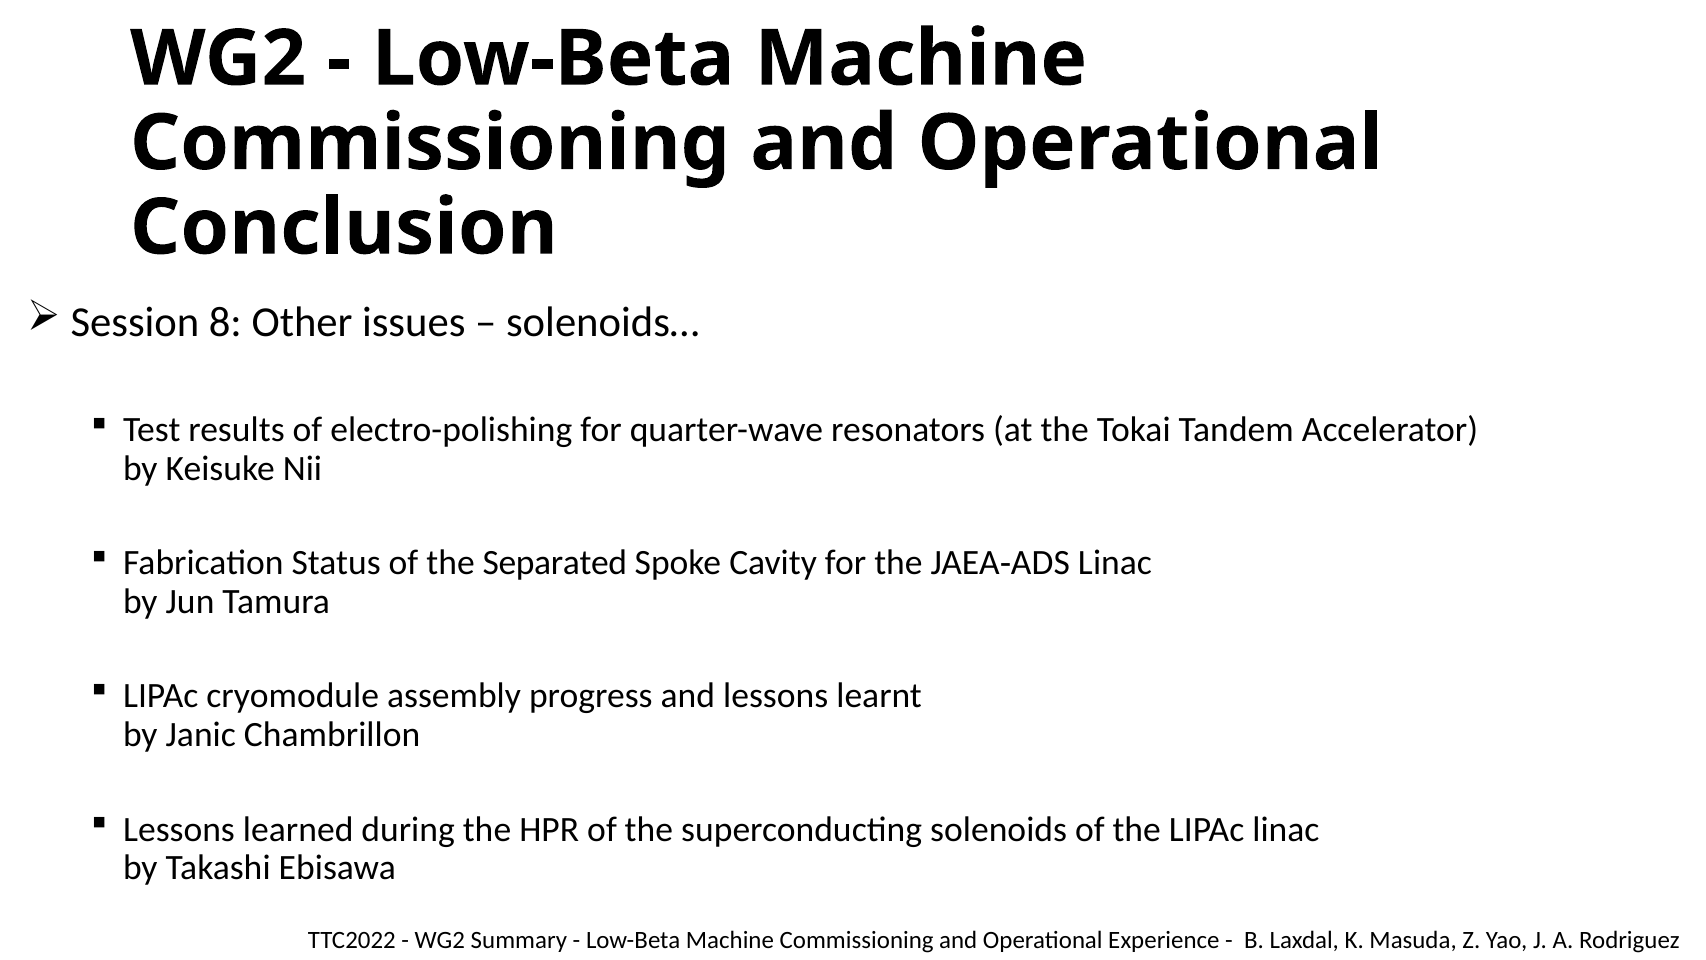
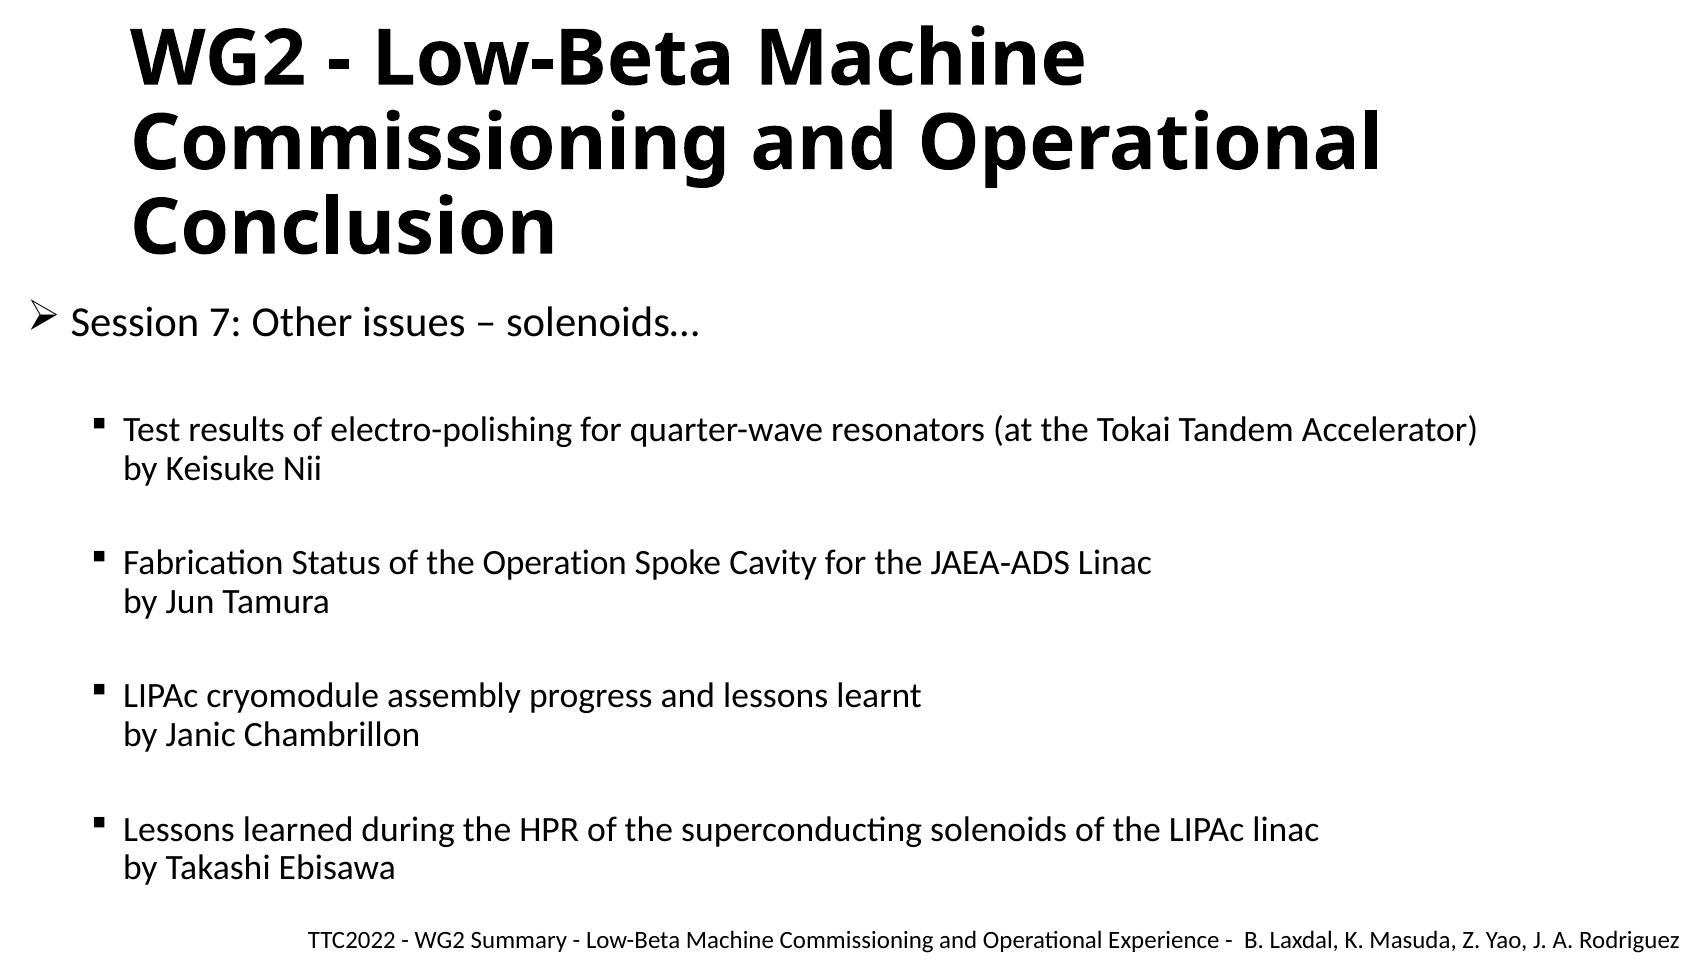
8: 8 -> 7 (225, 323)
Separated: Separated -> Operation (555, 563)
